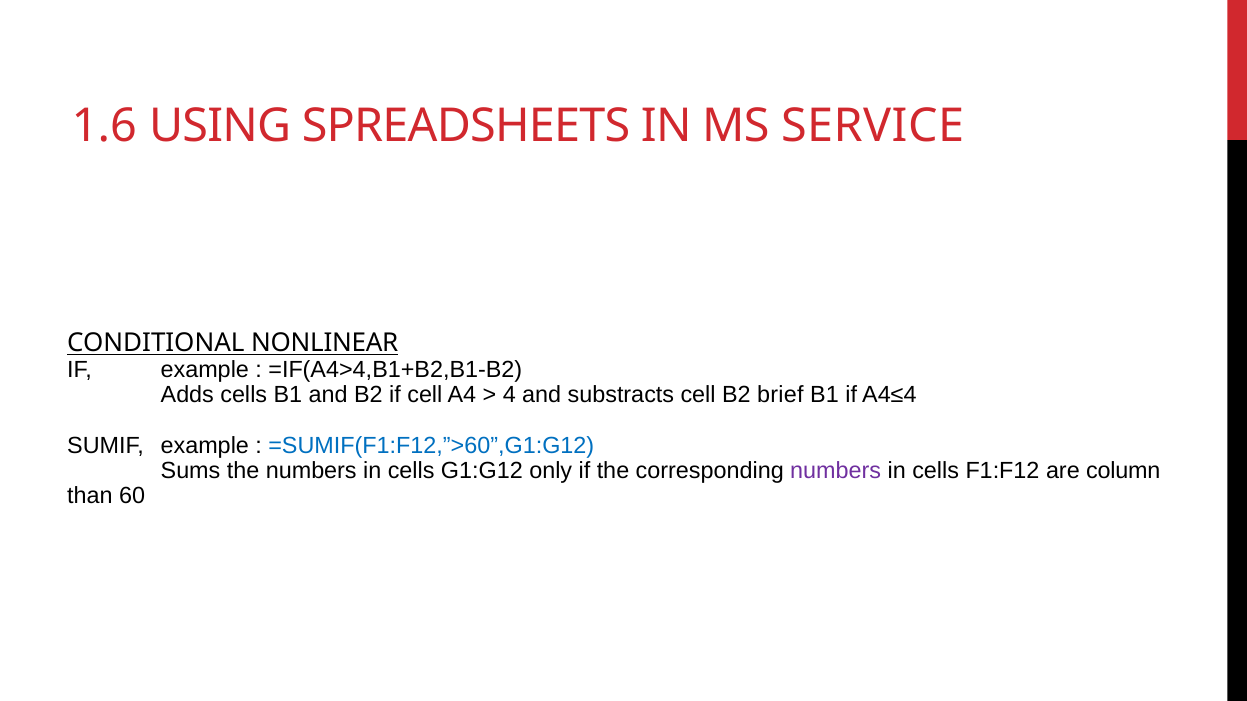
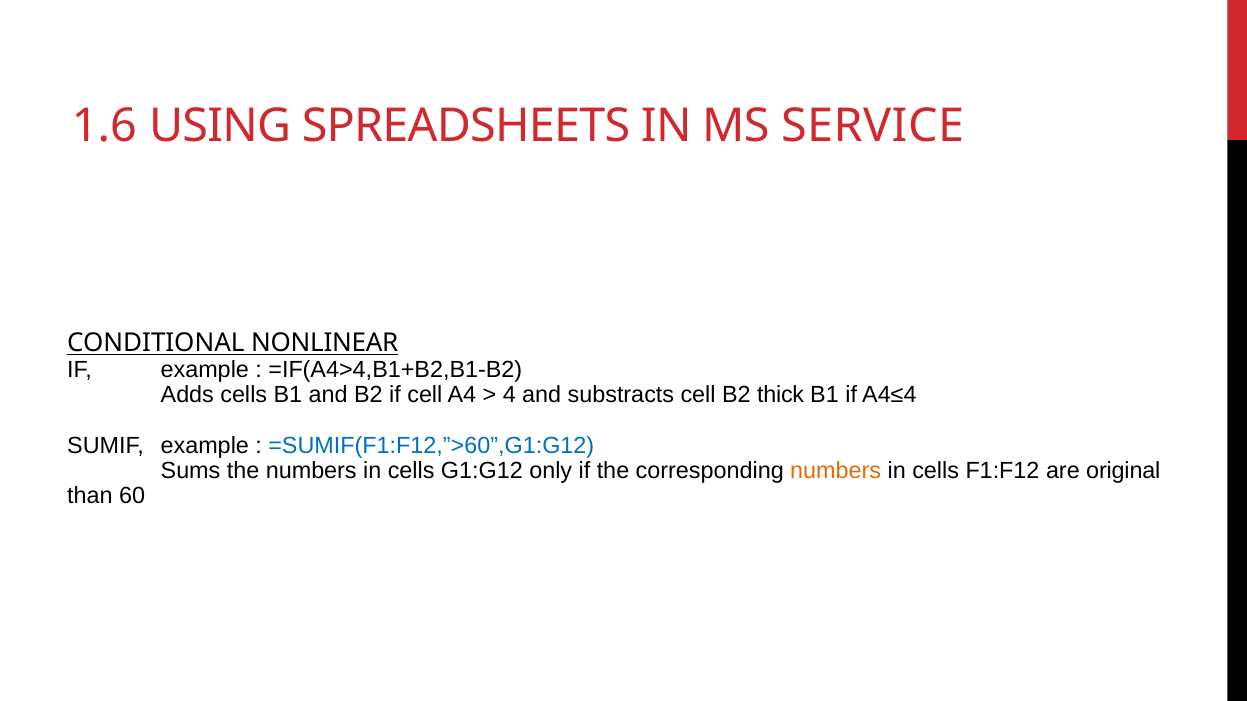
brief: brief -> thick (781, 395)
numbers colour: purple -> orange (836, 471)
column: column -> original (1123, 471)
